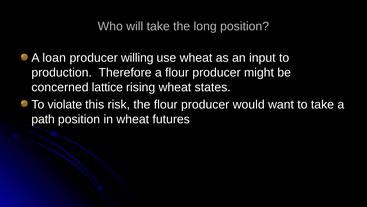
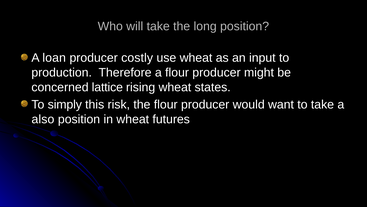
willing: willing -> costly (137, 58)
violate: violate -> simply (65, 104)
path: path -> also (43, 119)
